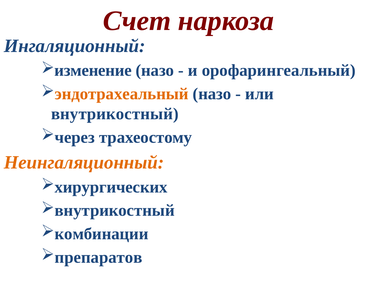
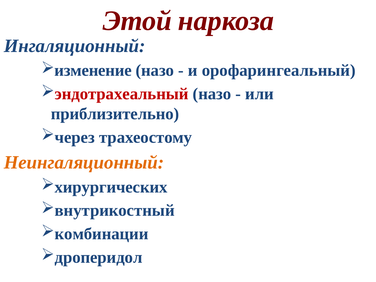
Счет: Счет -> Этой (137, 21)
эндотрахеальный colour: orange -> red (122, 94)
внутрикостный: внутрикостный -> приблизительно (115, 114)
препаратов: препаратов -> дроперидол (99, 257)
